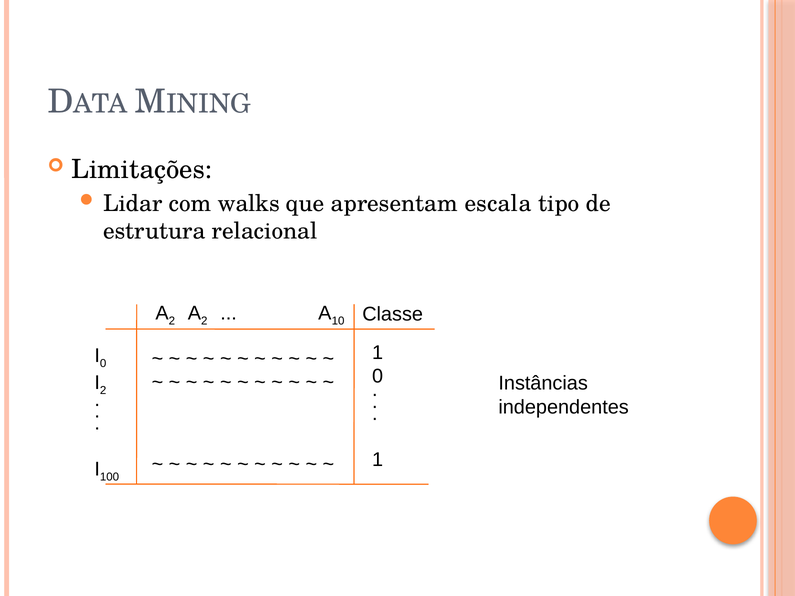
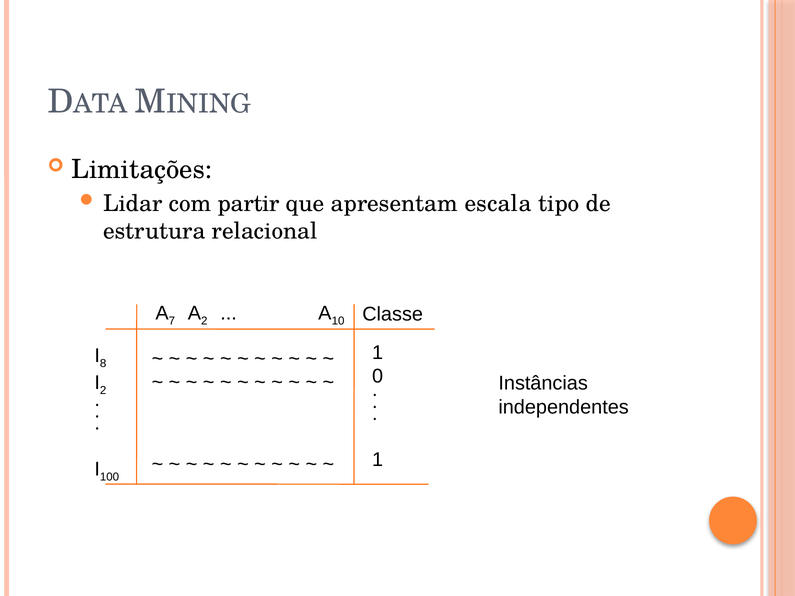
walks: walks -> partir (249, 204)
2: 2 -> 7 (172, 321)
0: 0 -> 8 (103, 363)
